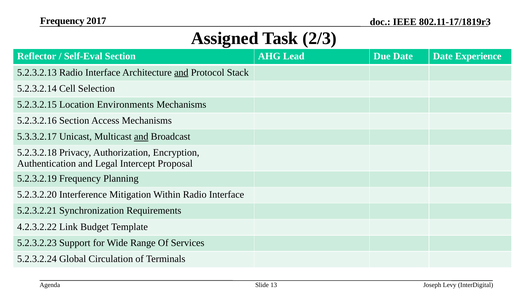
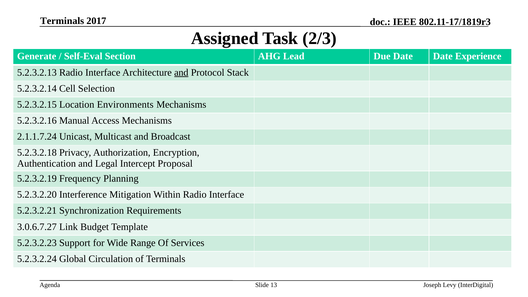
Frequency: Frequency -> Terminals (62, 21)
Reflector: Reflector -> Generate (37, 56)
5.2.3.2.16 Section: Section -> Manual (74, 121)
5.3.3.2.17: 5.3.3.2.17 -> 2.1.1.7.24 (37, 137)
and underline: present -> none (141, 137)
4.2.3.2.22: 4.2.3.2.22 -> 3.0.6.7.27 (37, 227)
